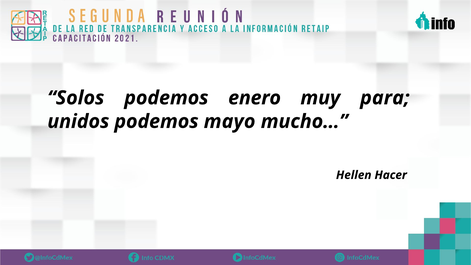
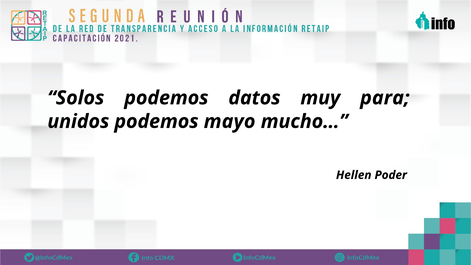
enero: enero -> datos (254, 98)
Hacer: Hacer -> Poder (391, 175)
